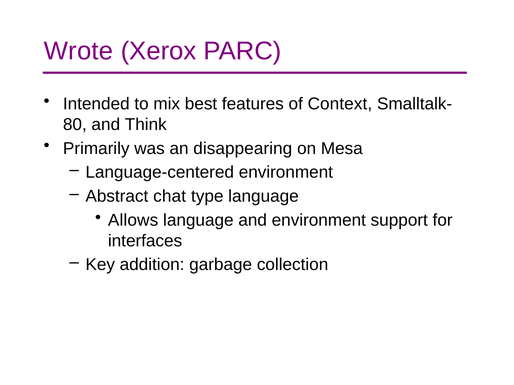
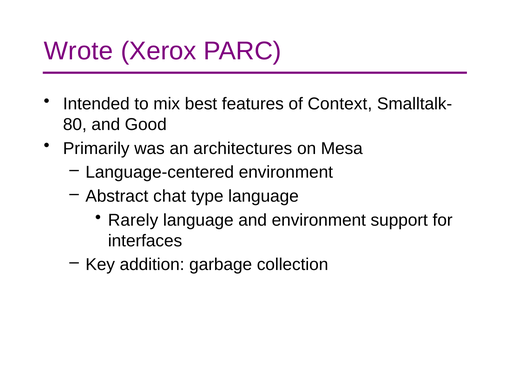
Think: Think -> Good (146, 125)
disappearing: disappearing -> architectures (243, 149)
Allows: Allows -> Rarely (133, 220)
